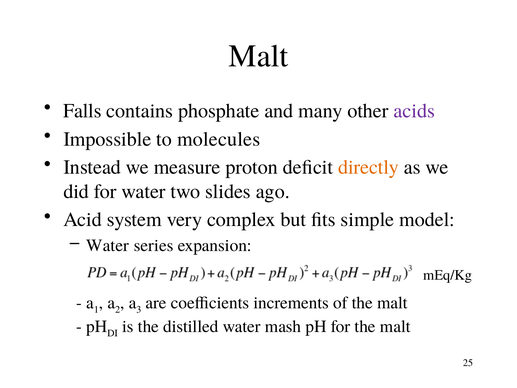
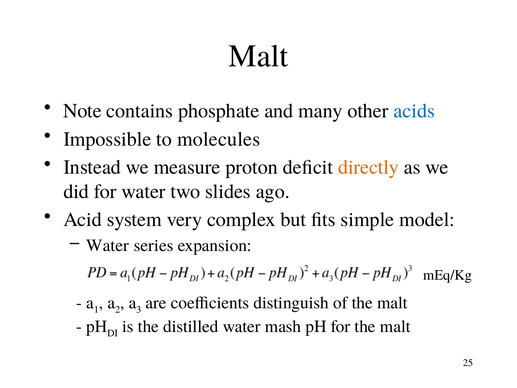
Falls: Falls -> Note (82, 111)
acids colour: purple -> blue (414, 111)
increments: increments -> distinguish (291, 303)
